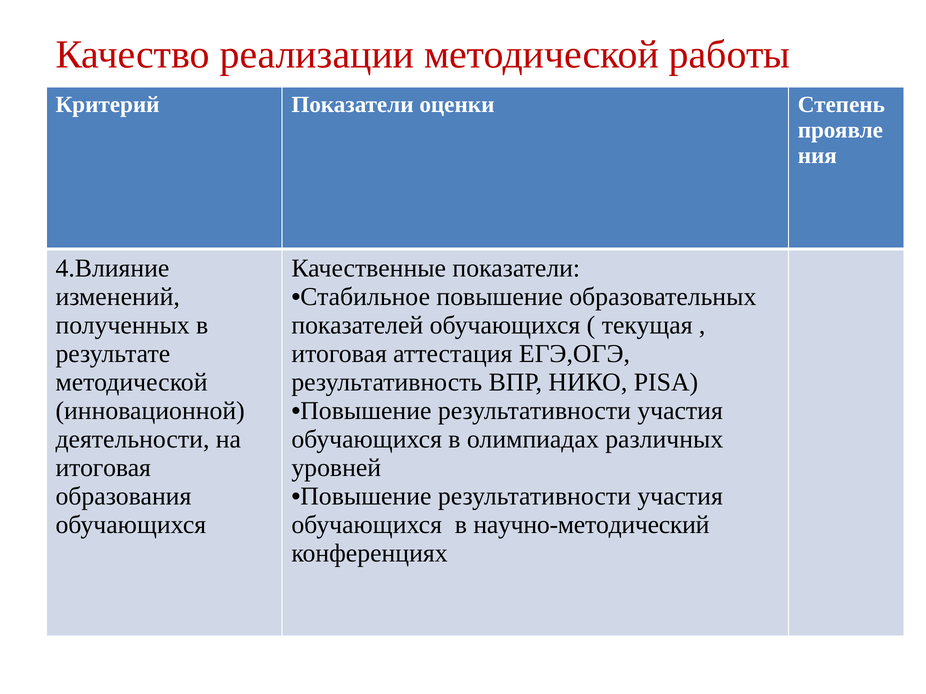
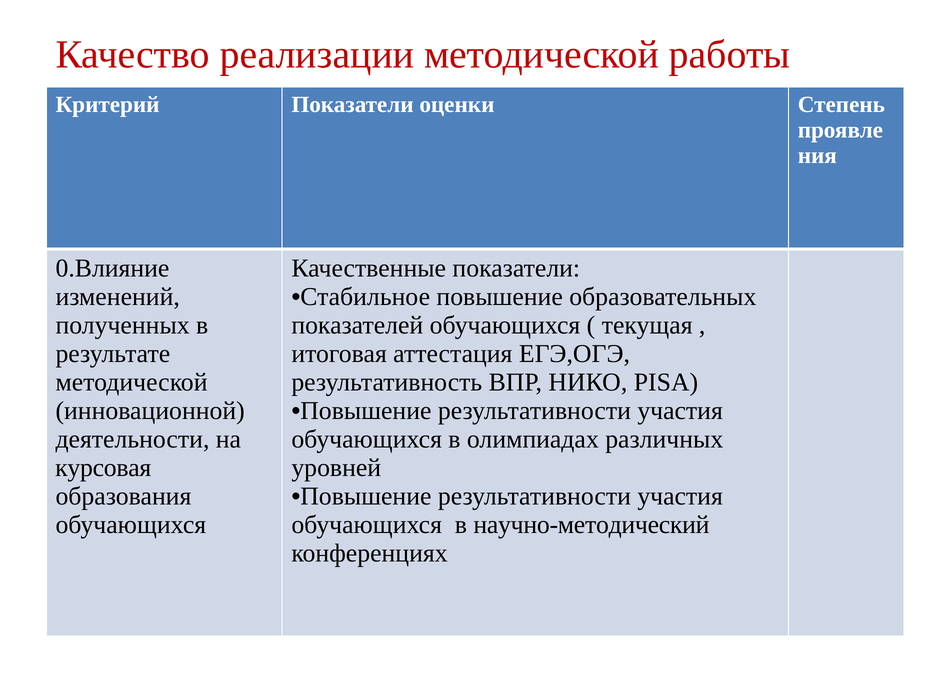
4.Влияние: 4.Влияние -> 0.Влияние (112, 268)
итоговая: итоговая -> курсовая (103, 468)
